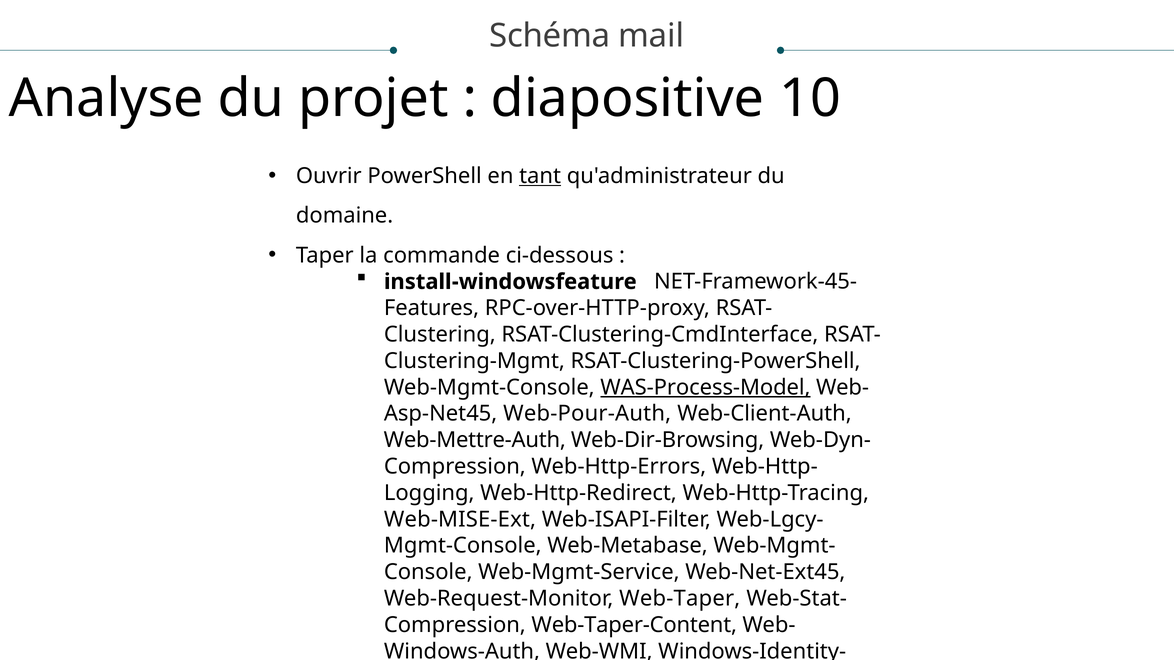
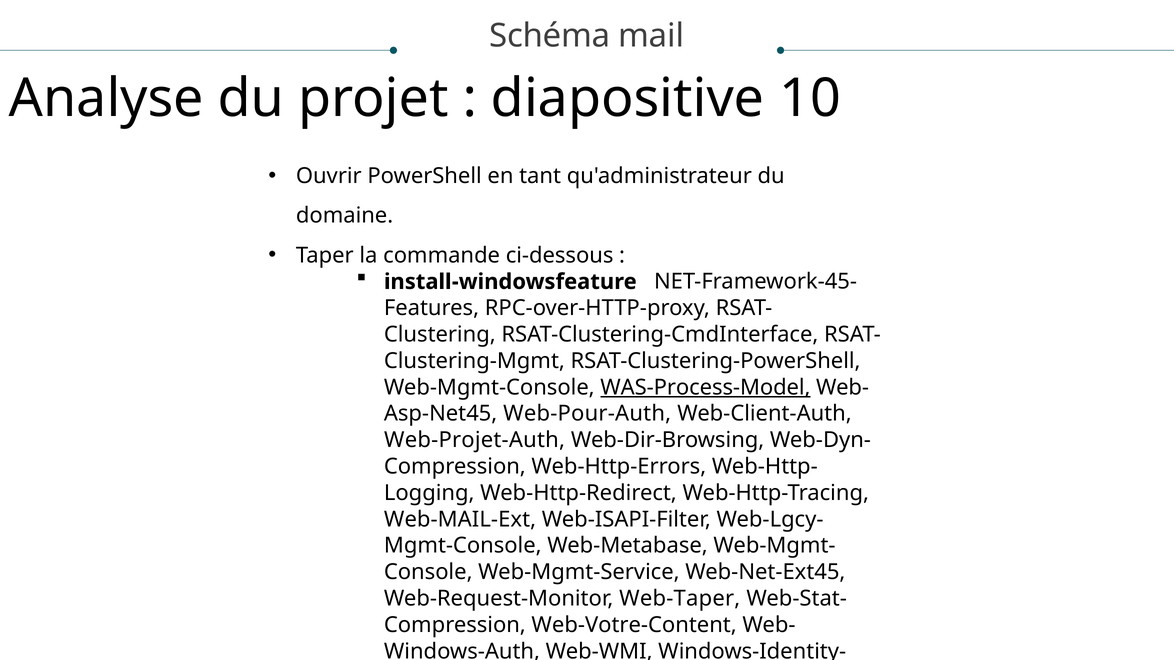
tant underline: present -> none (540, 176)
Web-Mettre-Auth: Web-Mettre-Auth -> Web-Projet-Auth (475, 440)
Web-MISE-Ext: Web-MISE-Ext -> Web-MAIL-Ext (460, 520)
Web-Taper-Content: Web-Taper-Content -> Web-Votre-Content (634, 625)
